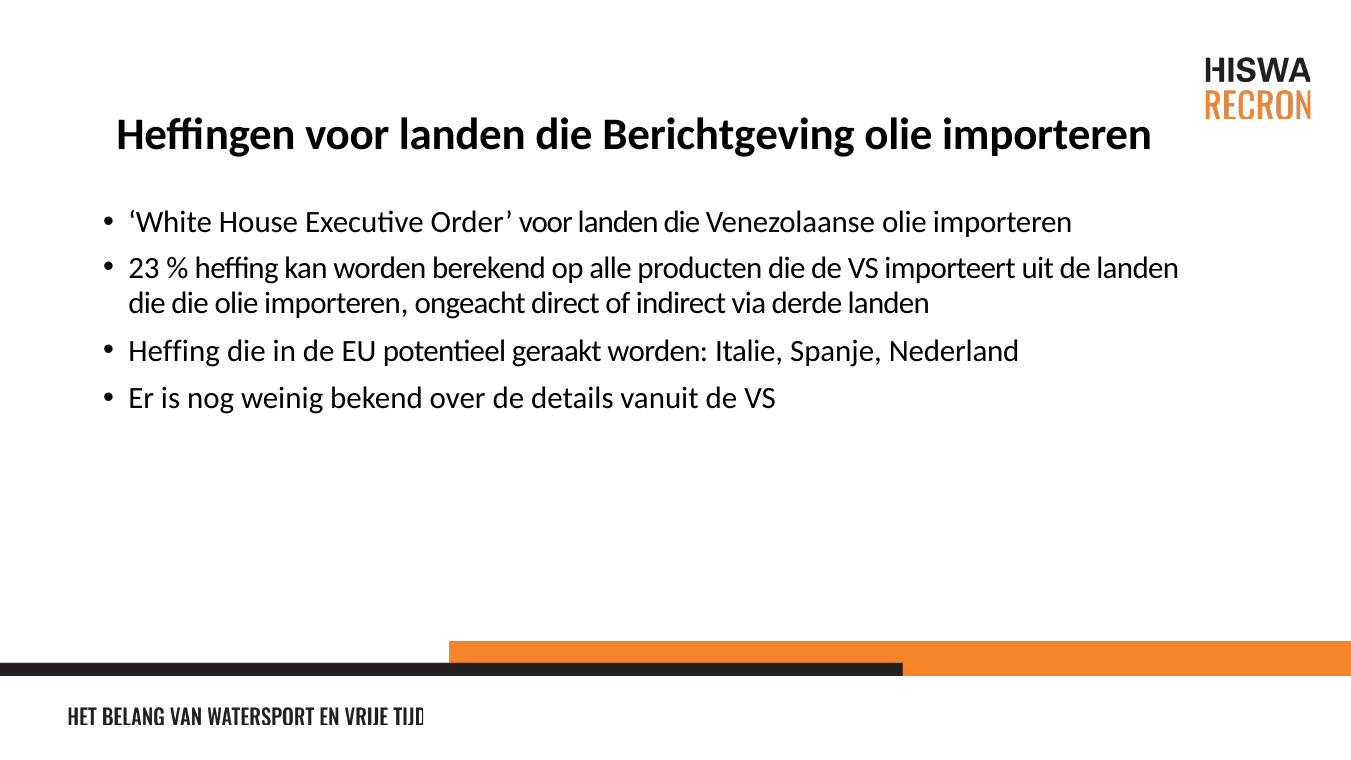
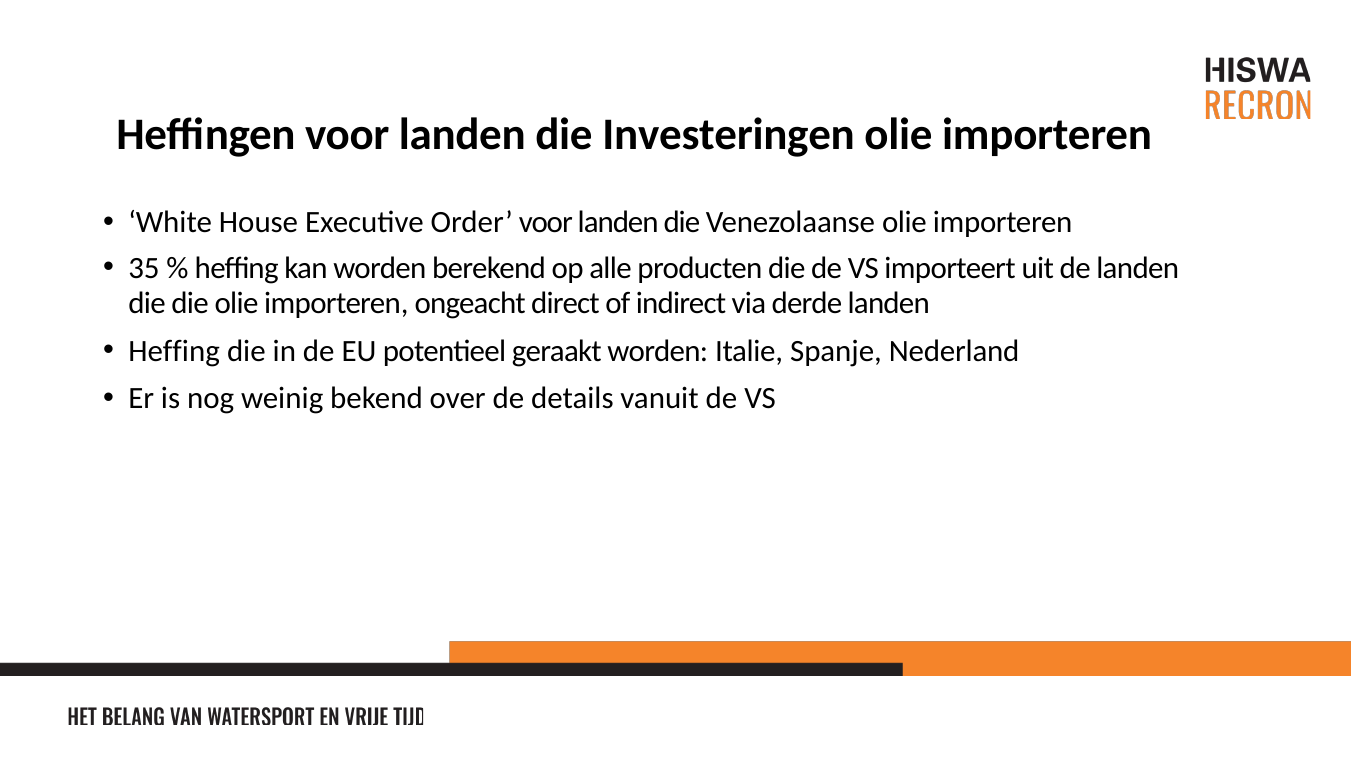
Berichtgeving: Berichtgeving -> Investeringen (729, 135)
23: 23 -> 35 (144, 268)
